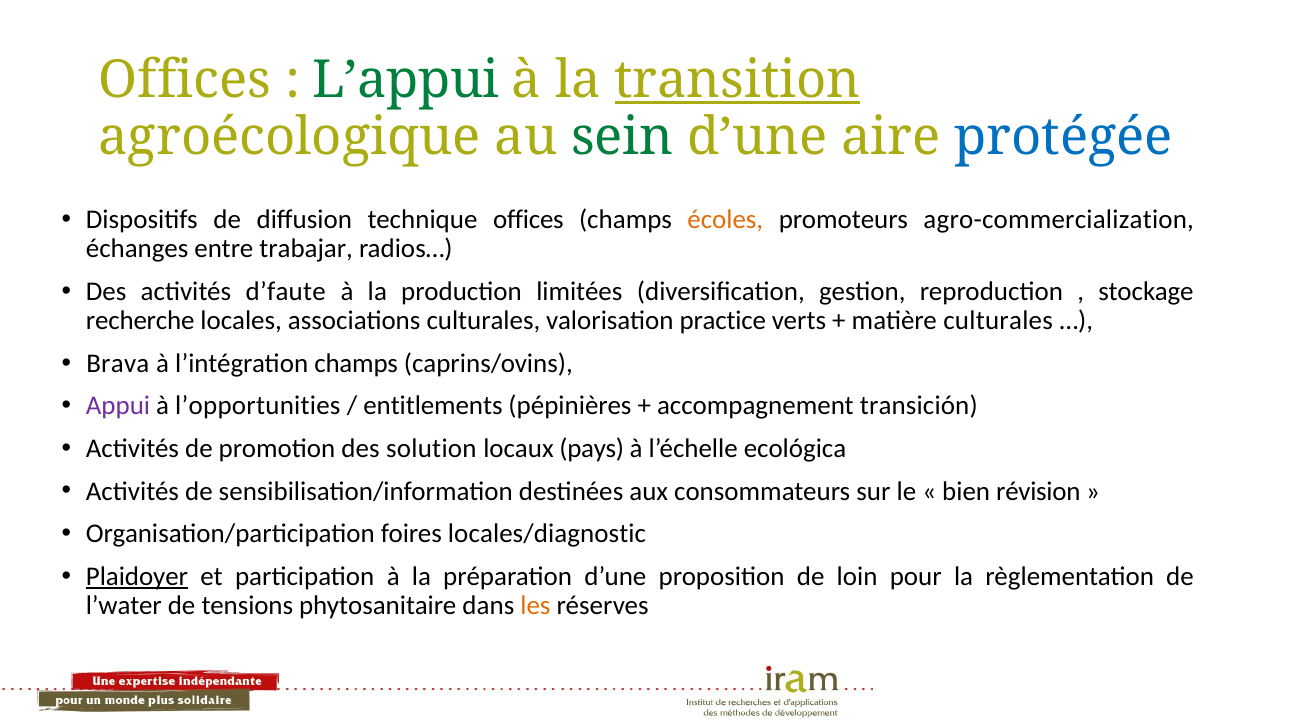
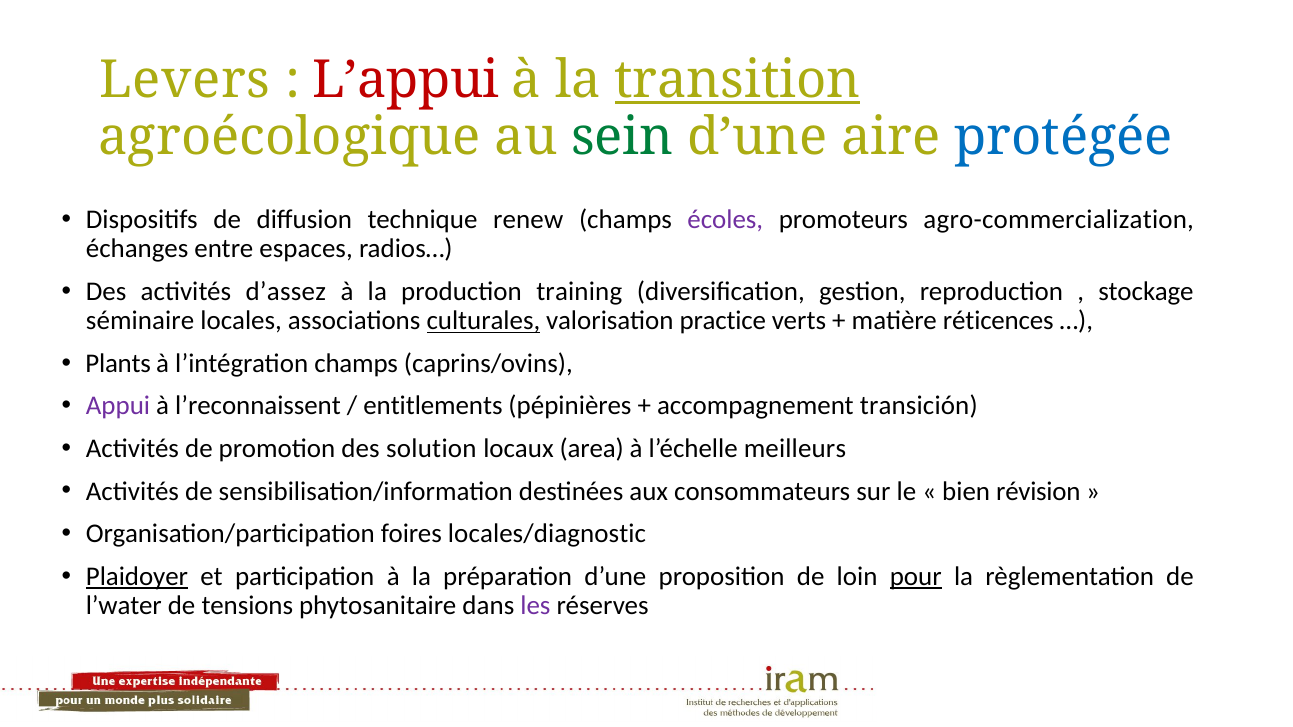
Offices: Offices -> Levers (185, 80)
L’appui colour: green -> red (406, 80)
technique offices: offices -> renew (528, 220)
écoles colour: orange -> purple (725, 220)
trabajar: trabajar -> espaces (306, 249)
d’faute: d’faute -> d’assez (286, 292)
limitées: limitées -> training (579, 292)
recherche: recherche -> séminaire (140, 321)
culturales underline: none -> present (483, 321)
matière culturales: culturales -> réticences (998, 321)
Brava: Brava -> Plants (118, 364)
l’opportunities: l’opportunities -> l’reconnaissent (258, 406)
pays: pays -> area (592, 449)
ecológica: ecológica -> meilleurs (795, 449)
pour underline: none -> present (916, 577)
les colour: orange -> purple (535, 606)
